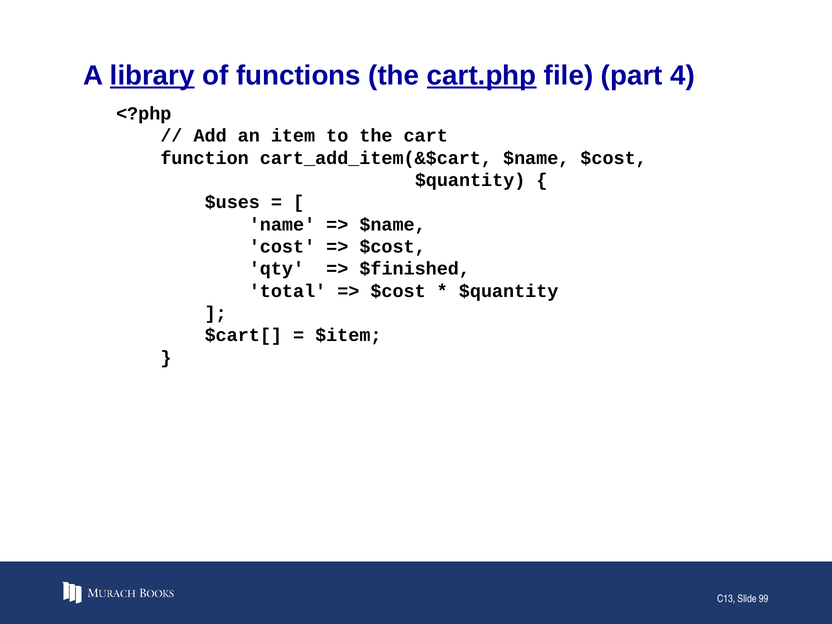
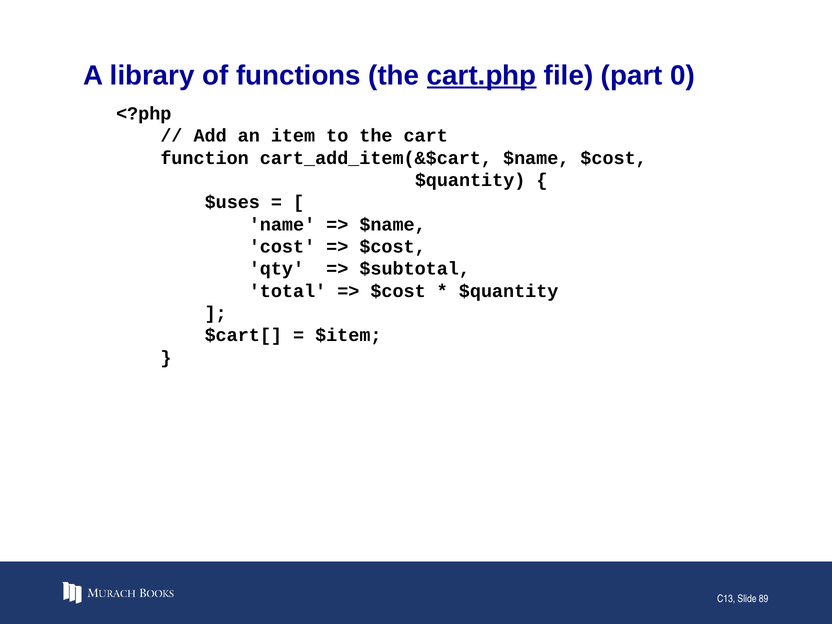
library underline: present -> none (152, 76)
4: 4 -> 0 (683, 76)
$finished: $finished -> $subtotal (415, 269)
99: 99 -> 89 (764, 599)
